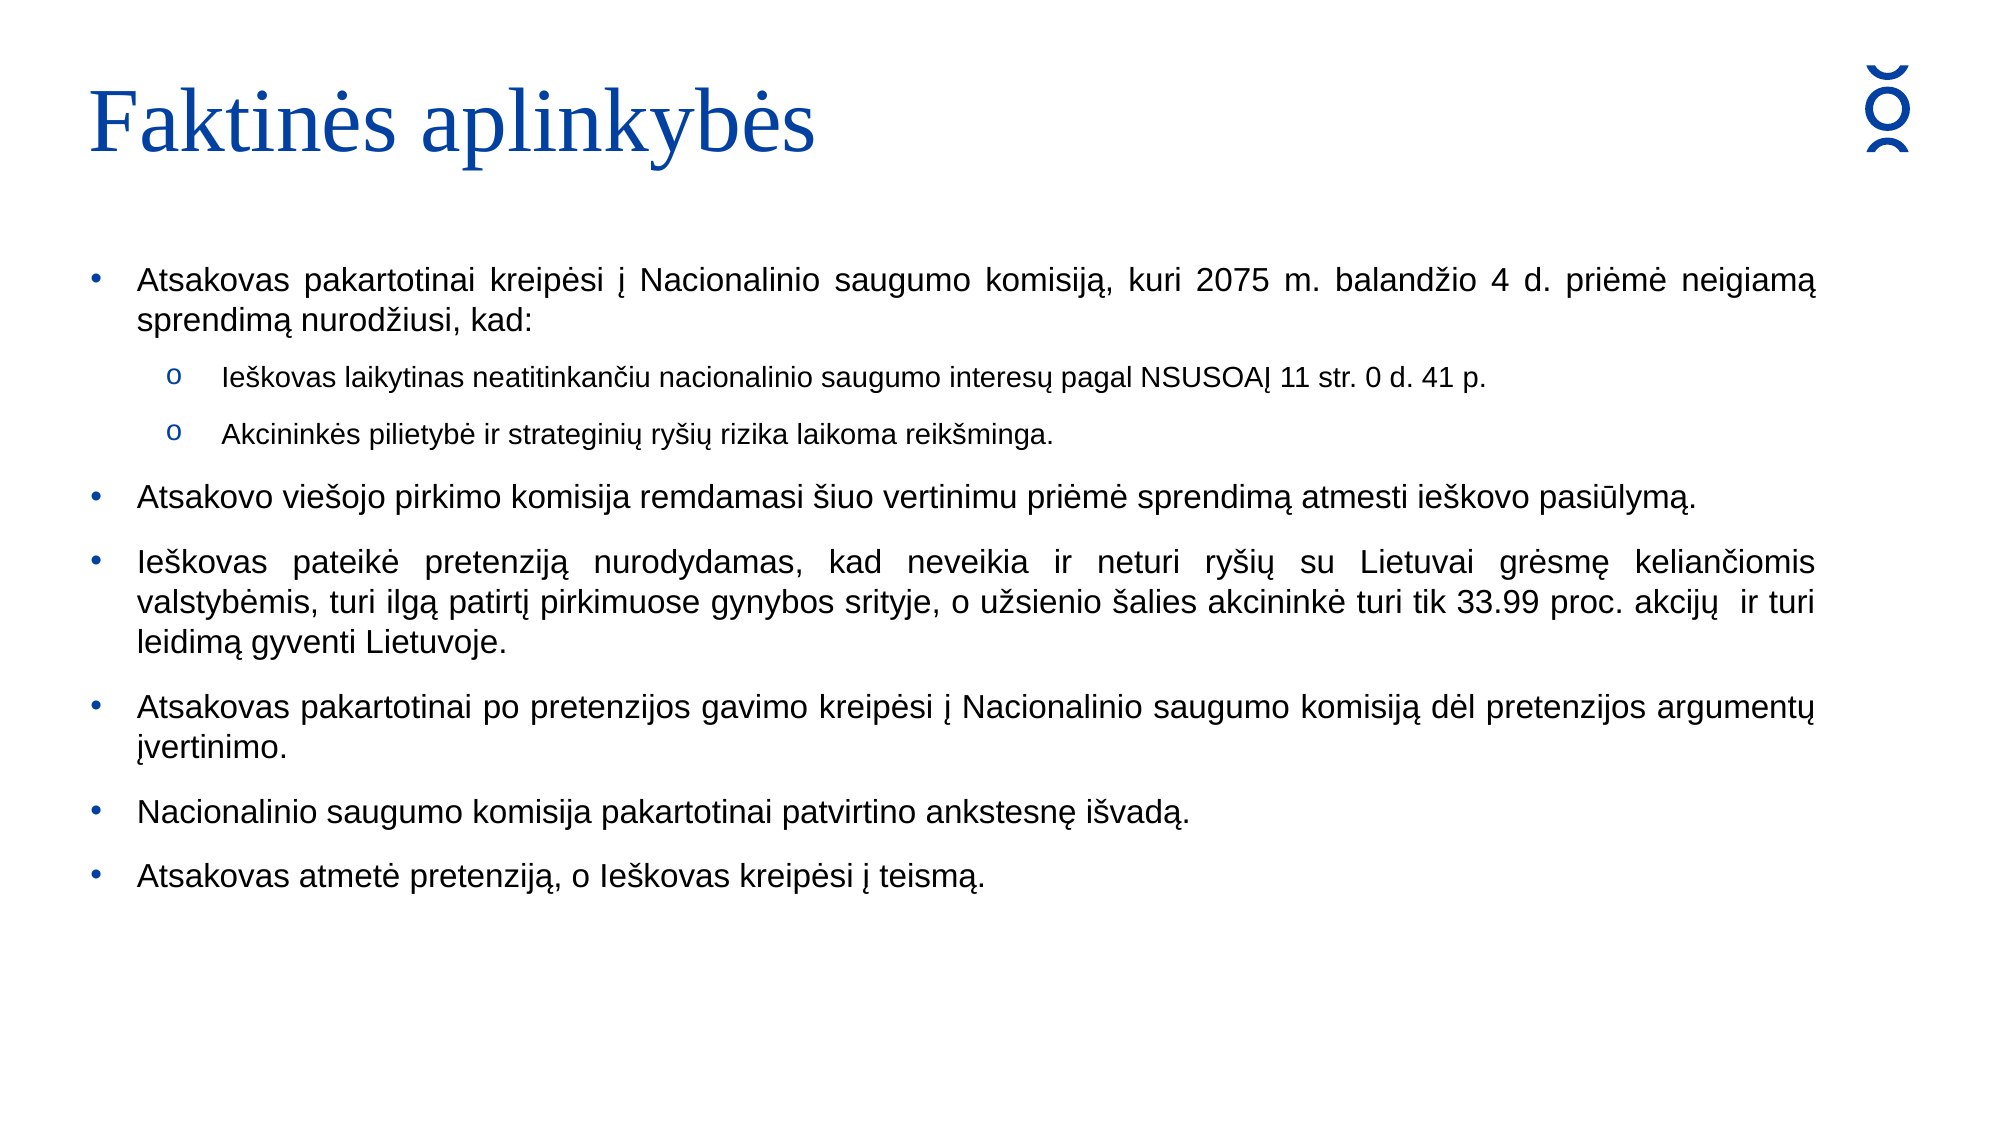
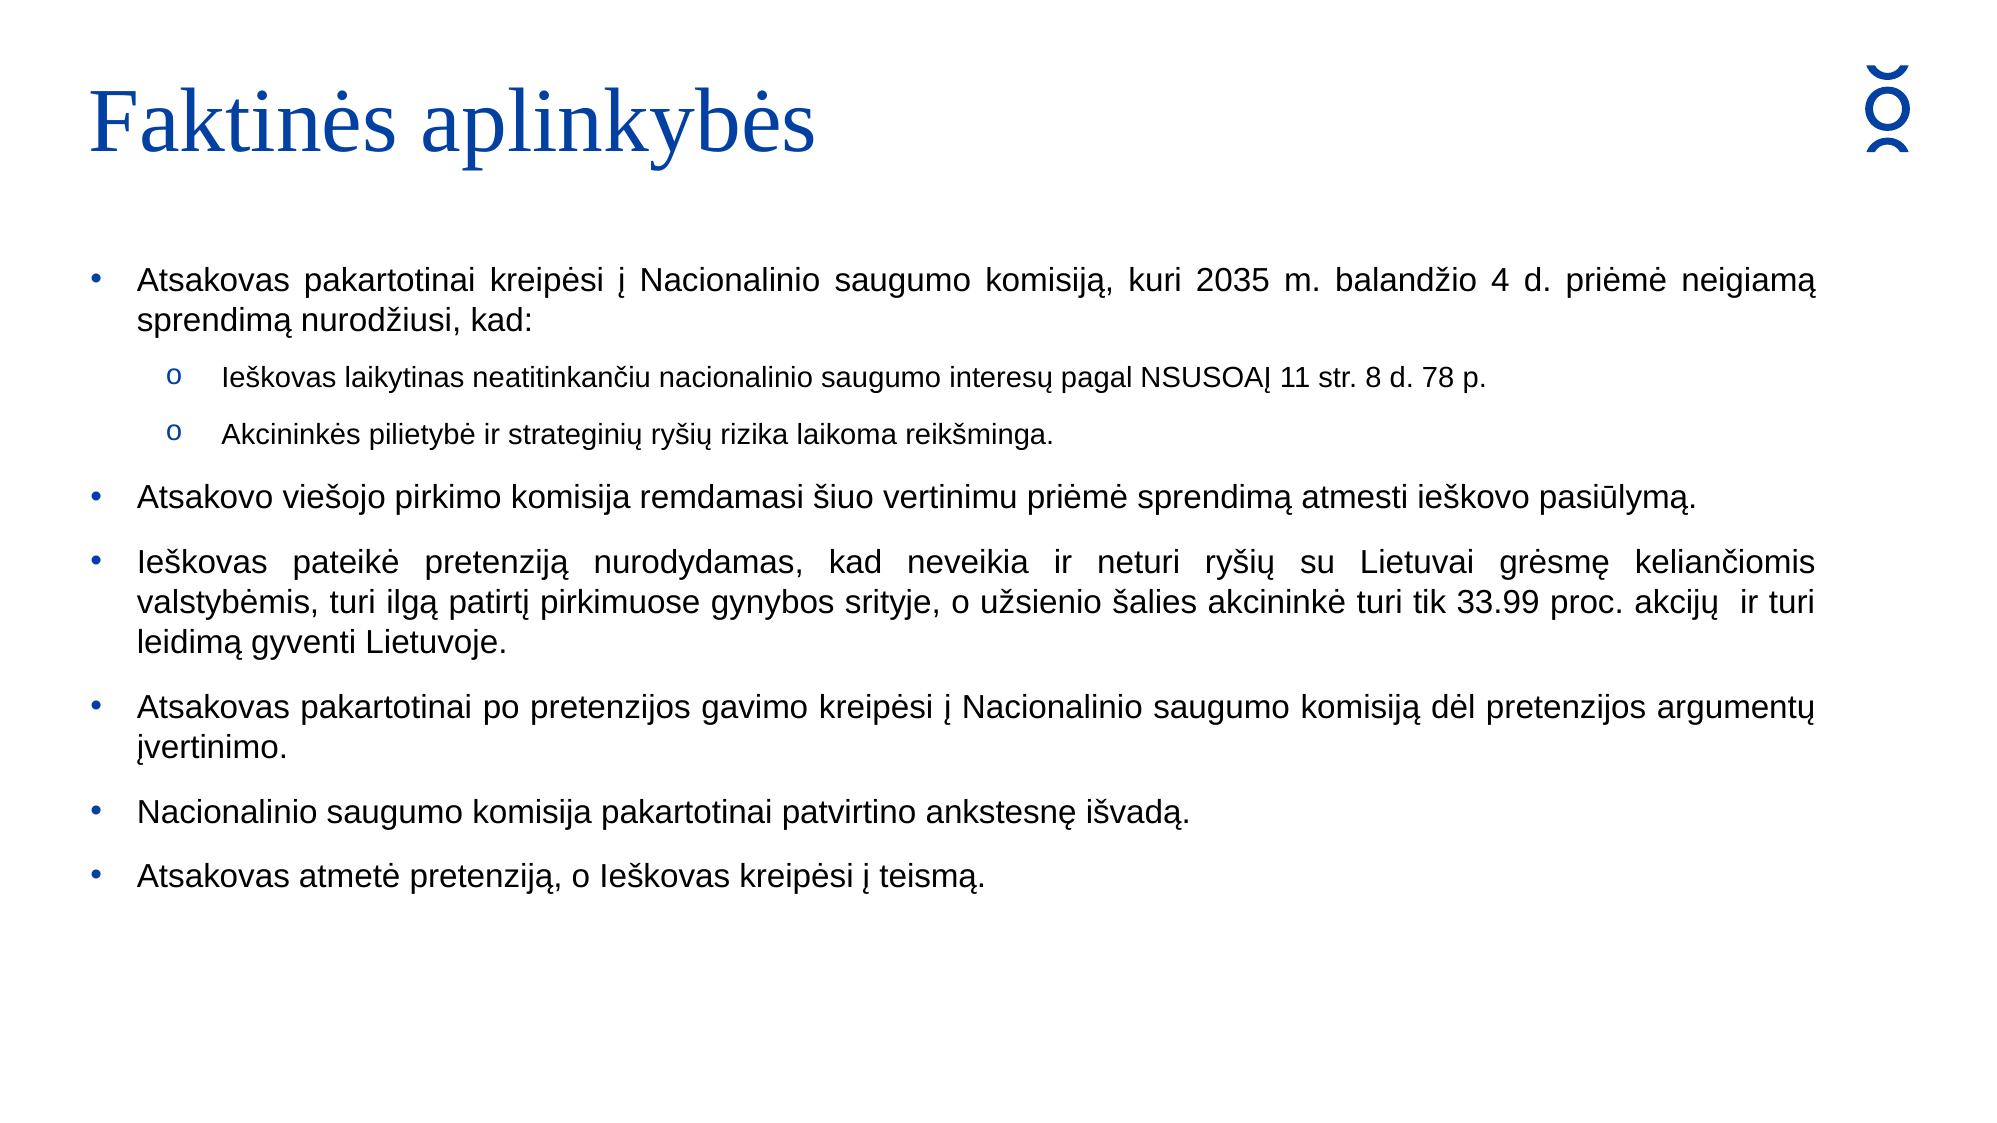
2075: 2075 -> 2035 (1233, 280)
0: 0 -> 8 (1373, 378)
41: 41 -> 78 (1438, 378)
